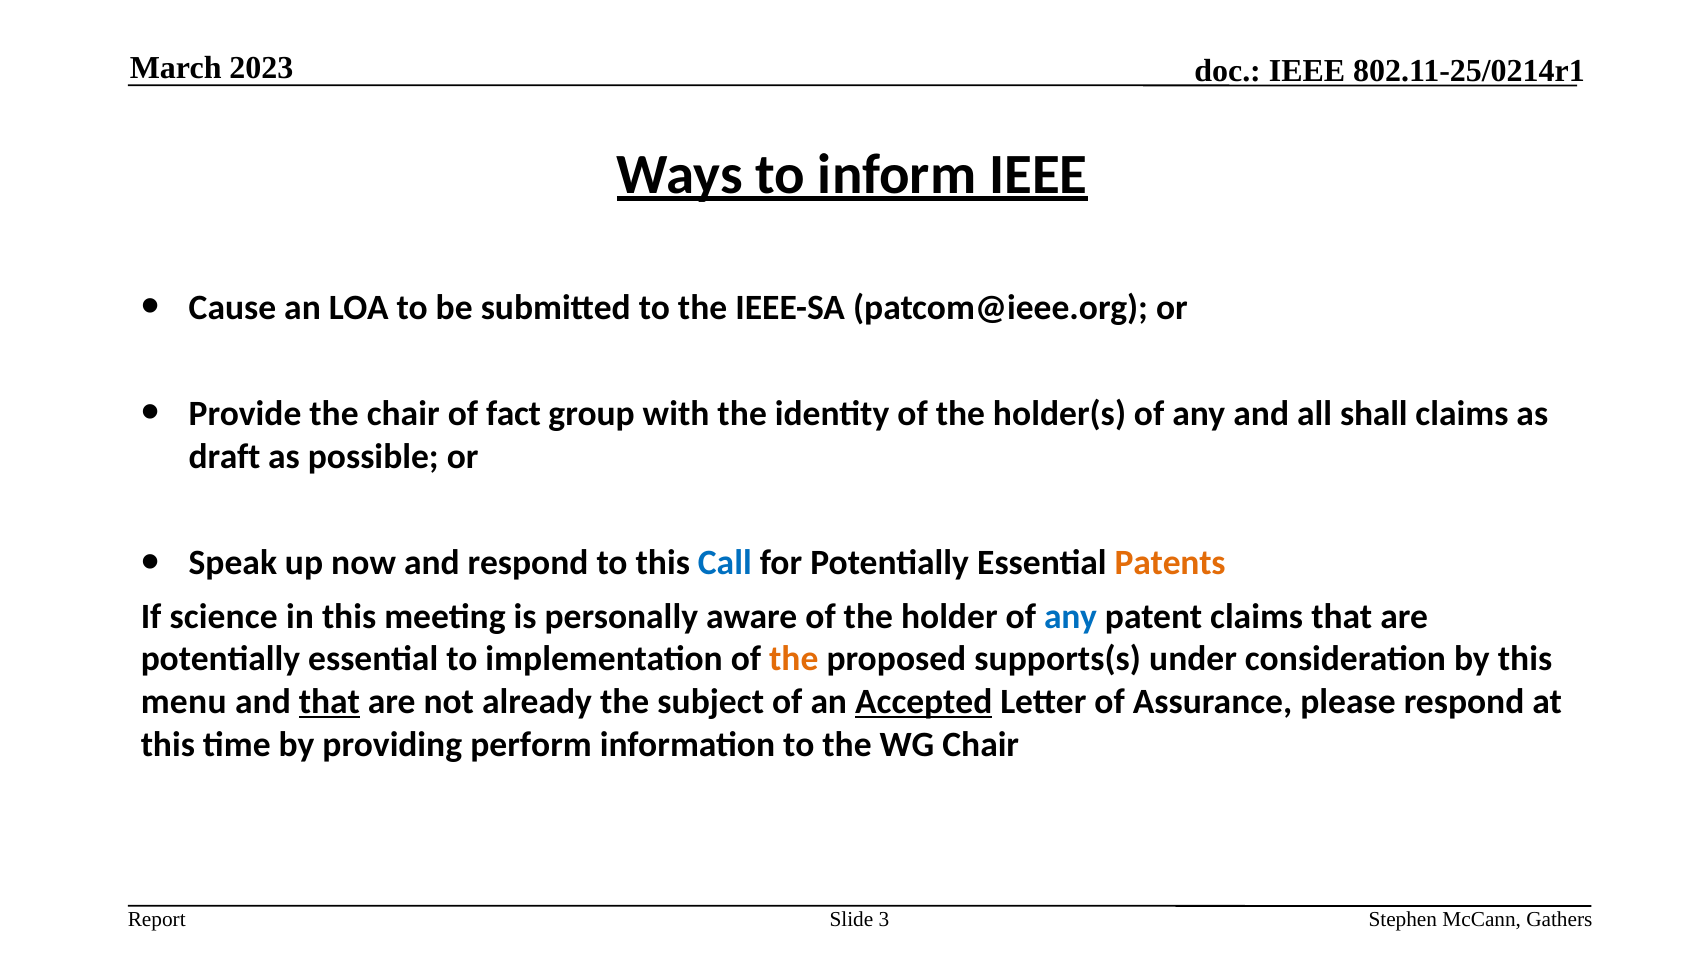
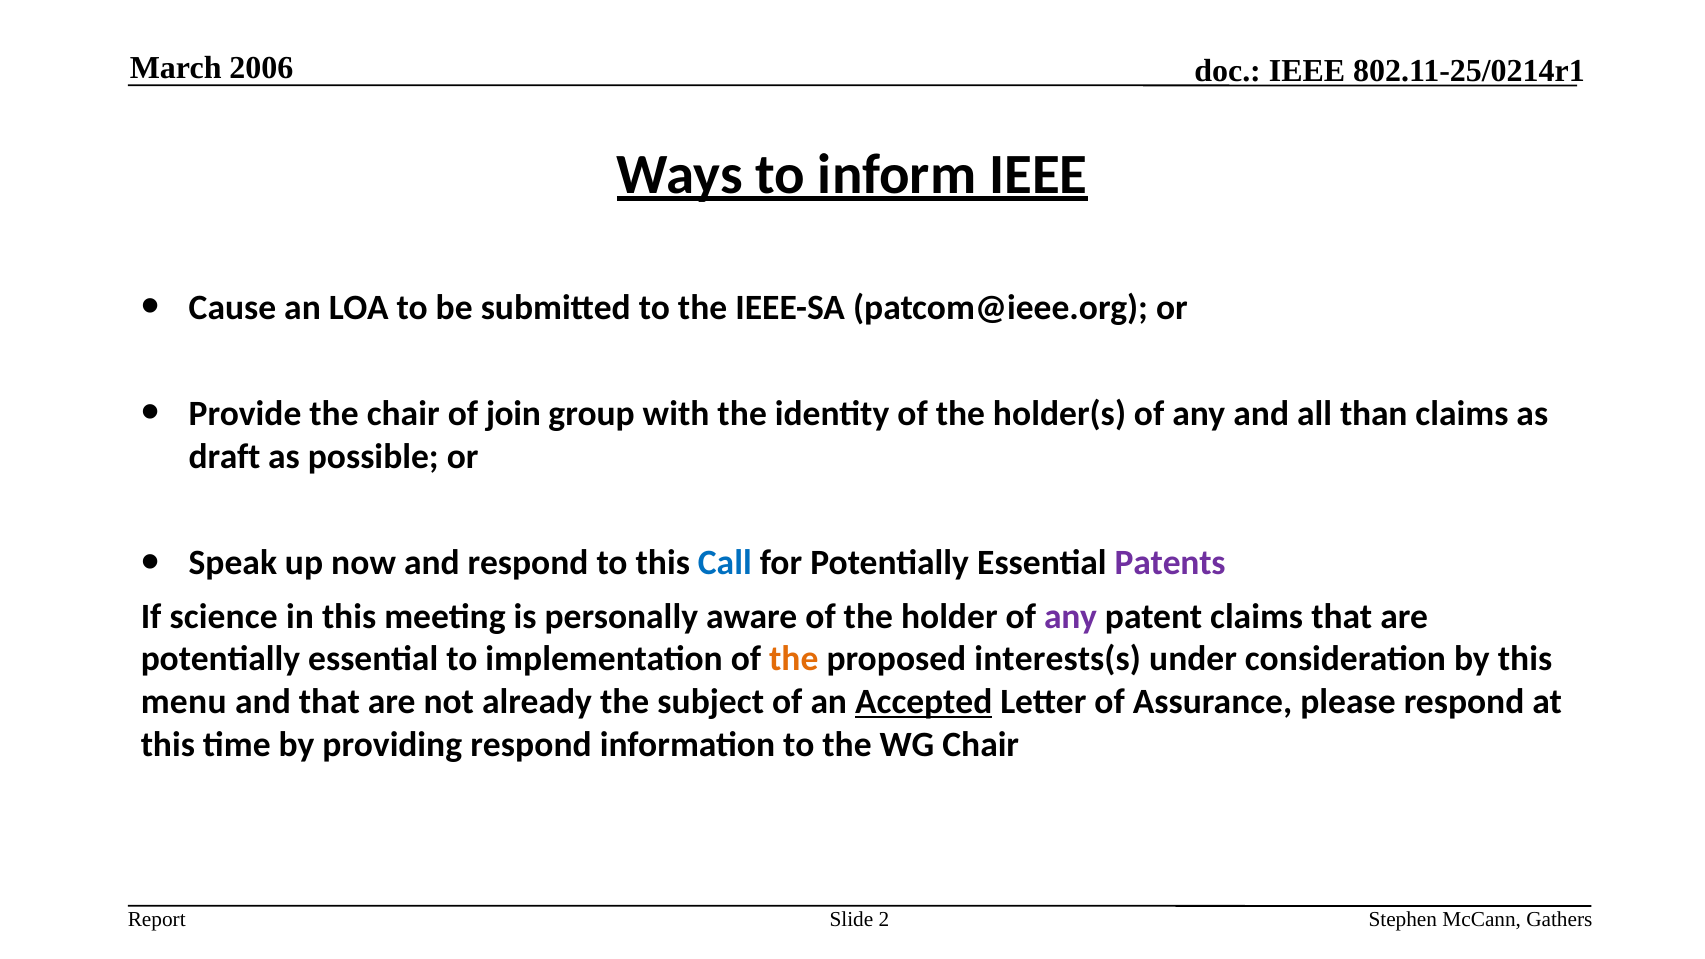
2023: 2023 -> 2006 (261, 68)
fact: fact -> join (513, 414)
shall: shall -> than (1374, 414)
Patents colour: orange -> purple (1170, 563)
any colour: blue -> purple (1071, 617)
supports(s: supports(s -> interests(s (1058, 659)
that underline: present -> none (329, 702)
providing perform: perform -> respond (531, 744)
3: 3 -> 2 (884, 920)
